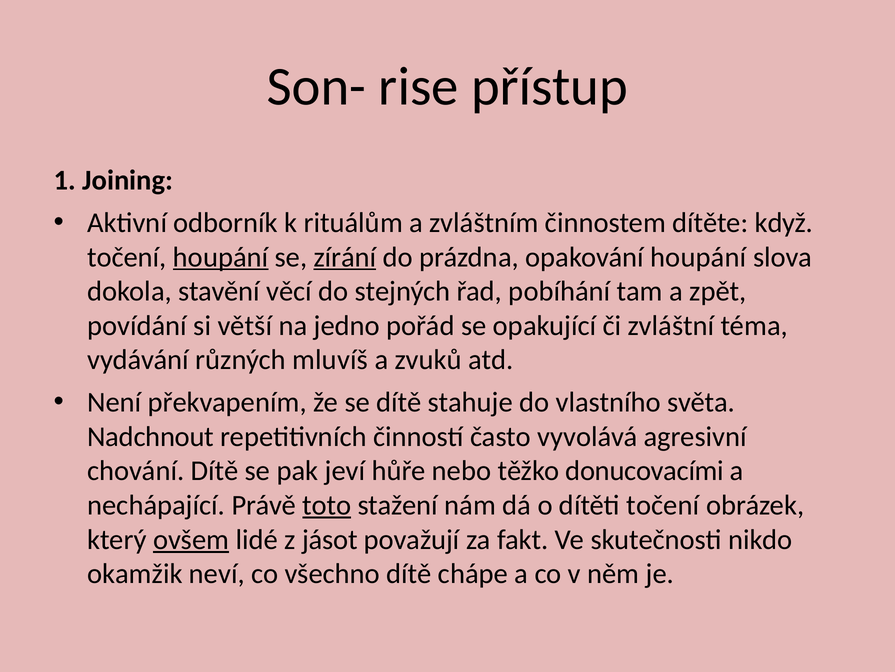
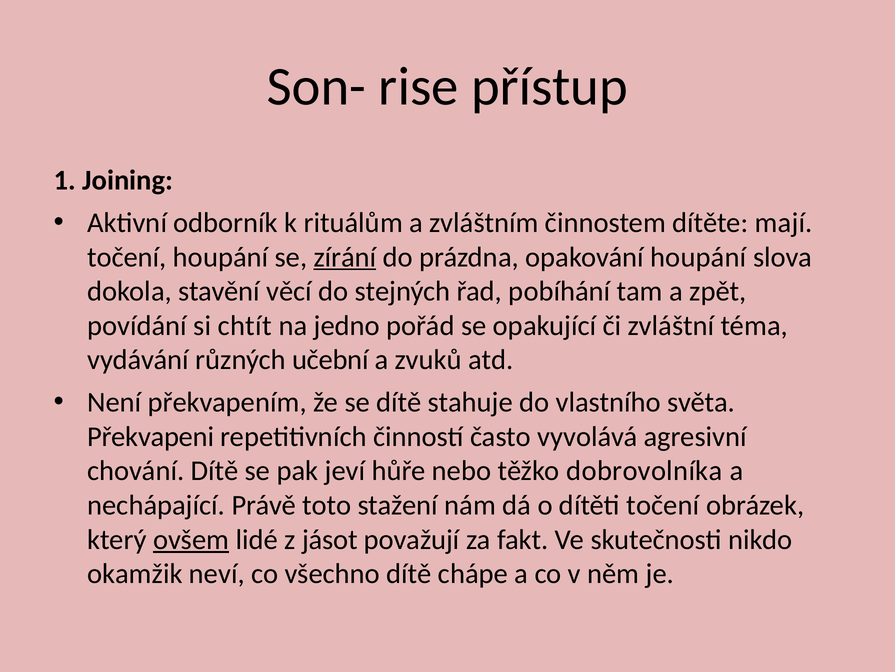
když: když -> mají (784, 222)
houpání underline: present -> none (221, 257)
větší: větší -> chtít (245, 325)
mluvíš: mluvíš -> učební (330, 360)
Nadchnout: Nadchnout -> Překvapeni (151, 436)
donucovacími: donucovacími -> dobrovolníka (644, 470)
toto underline: present -> none (327, 505)
